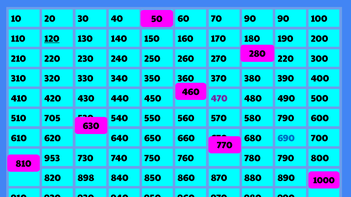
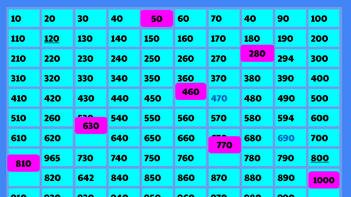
70 90: 90 -> 40 (250, 19)
270 220: 220 -> 294 (286, 59)
470 colour: purple -> blue (219, 99)
510 705: 705 -> 260 (52, 119)
580 790: 790 -> 594 (286, 119)
953: 953 -> 965 (52, 159)
800 underline: none -> present (320, 159)
898: 898 -> 642 (86, 179)
